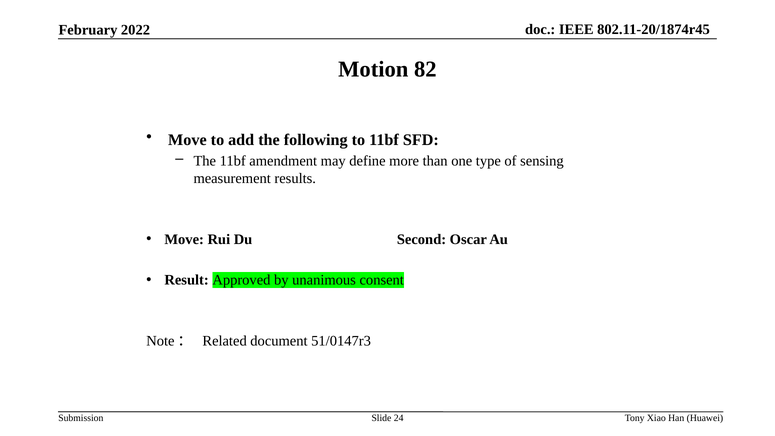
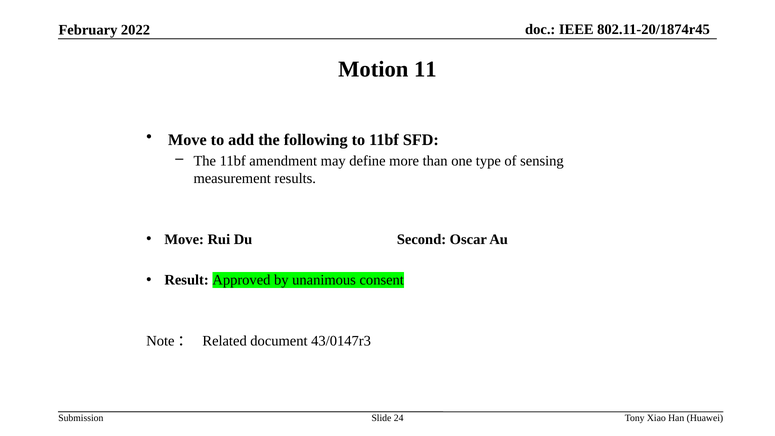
82: 82 -> 11 (425, 69)
51/0147r3: 51/0147r3 -> 43/0147r3 (341, 341)
